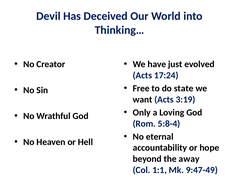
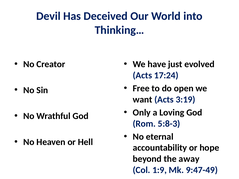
state: state -> open (184, 88)
5:8-4: 5:8-4 -> 5:8-3 (169, 124)
1:1: 1:1 -> 1:9 (160, 170)
